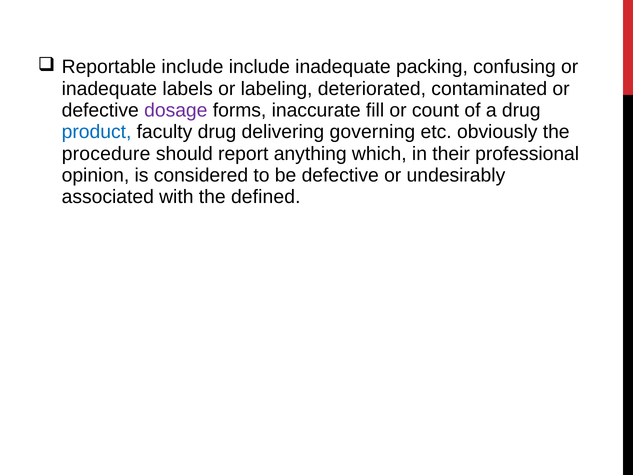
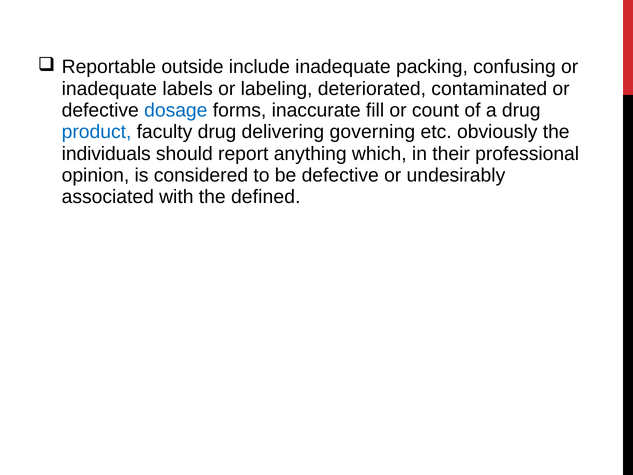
Reportable include: include -> outside (192, 67)
dosage colour: purple -> blue (176, 110)
procedure: procedure -> individuals (106, 154)
